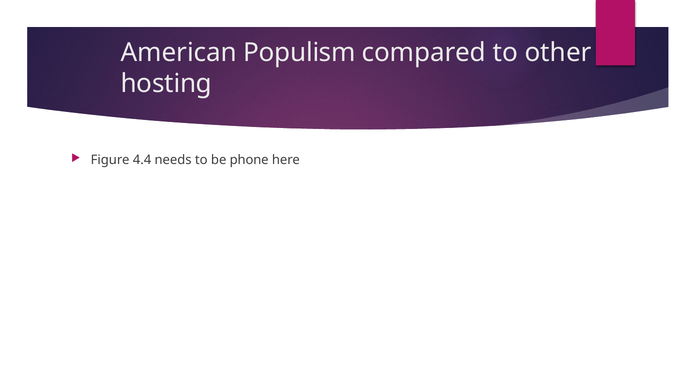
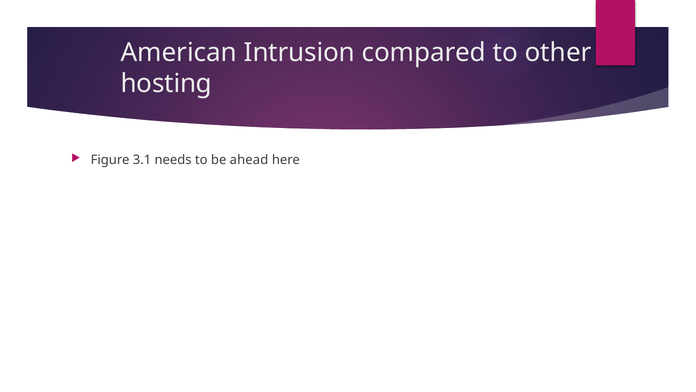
Populism: Populism -> Intrusion (299, 52)
4.4: 4.4 -> 3.1 (142, 160)
phone: phone -> ahead (249, 160)
